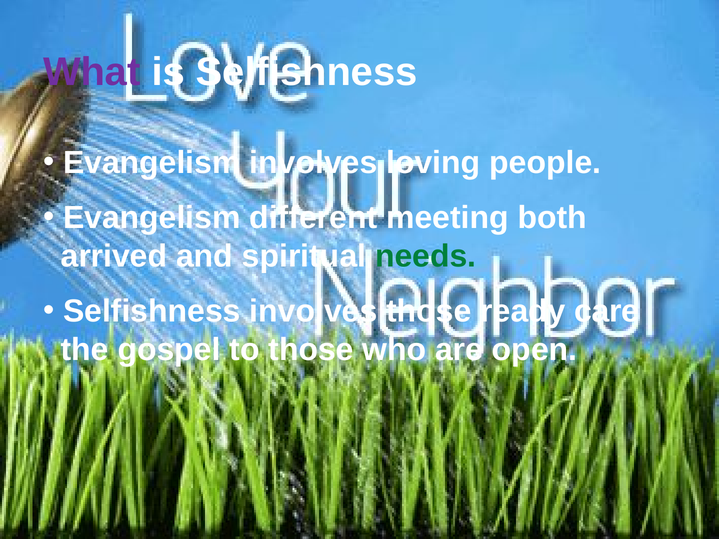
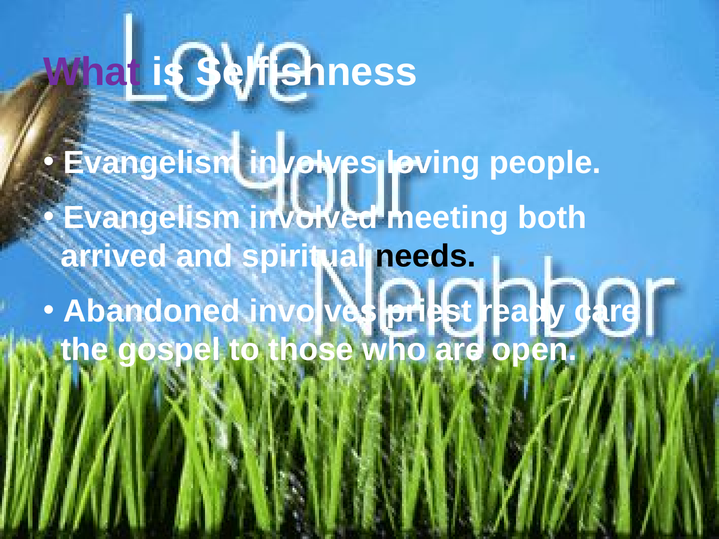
different: different -> involved (314, 218)
needs colour: green -> black (426, 256)
Selfishness: Selfishness -> Abandoned (152, 311)
involves those: those -> priest (429, 311)
